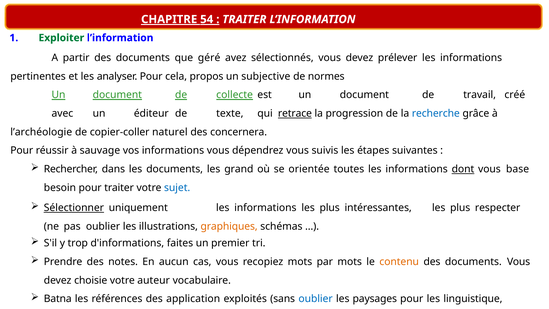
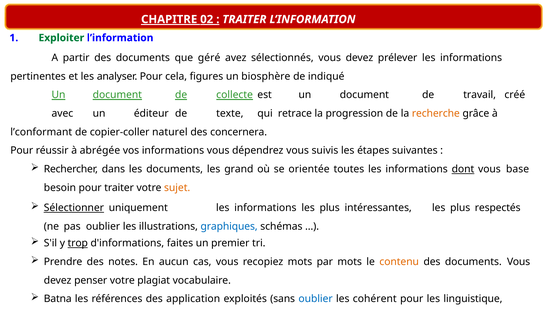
54: 54 -> 02 (207, 19)
propos: propos -> figures (206, 76)
subjective: subjective -> biosphère (266, 76)
normes: normes -> indiqué (326, 76)
retrace underline: present -> none (295, 113)
recherche colour: blue -> orange (436, 113)
l’archéologie: l’archéologie -> l’conformant (41, 132)
sauvage: sauvage -> abrégée (100, 150)
sujet colour: blue -> orange (177, 188)
respecter: respecter -> respectés (498, 208)
graphiques colour: orange -> blue (229, 226)
trop underline: none -> present (78, 243)
choisie: choisie -> penser (91, 280)
auteur: auteur -> plagiat (154, 280)
paysages: paysages -> cohérent (375, 299)
